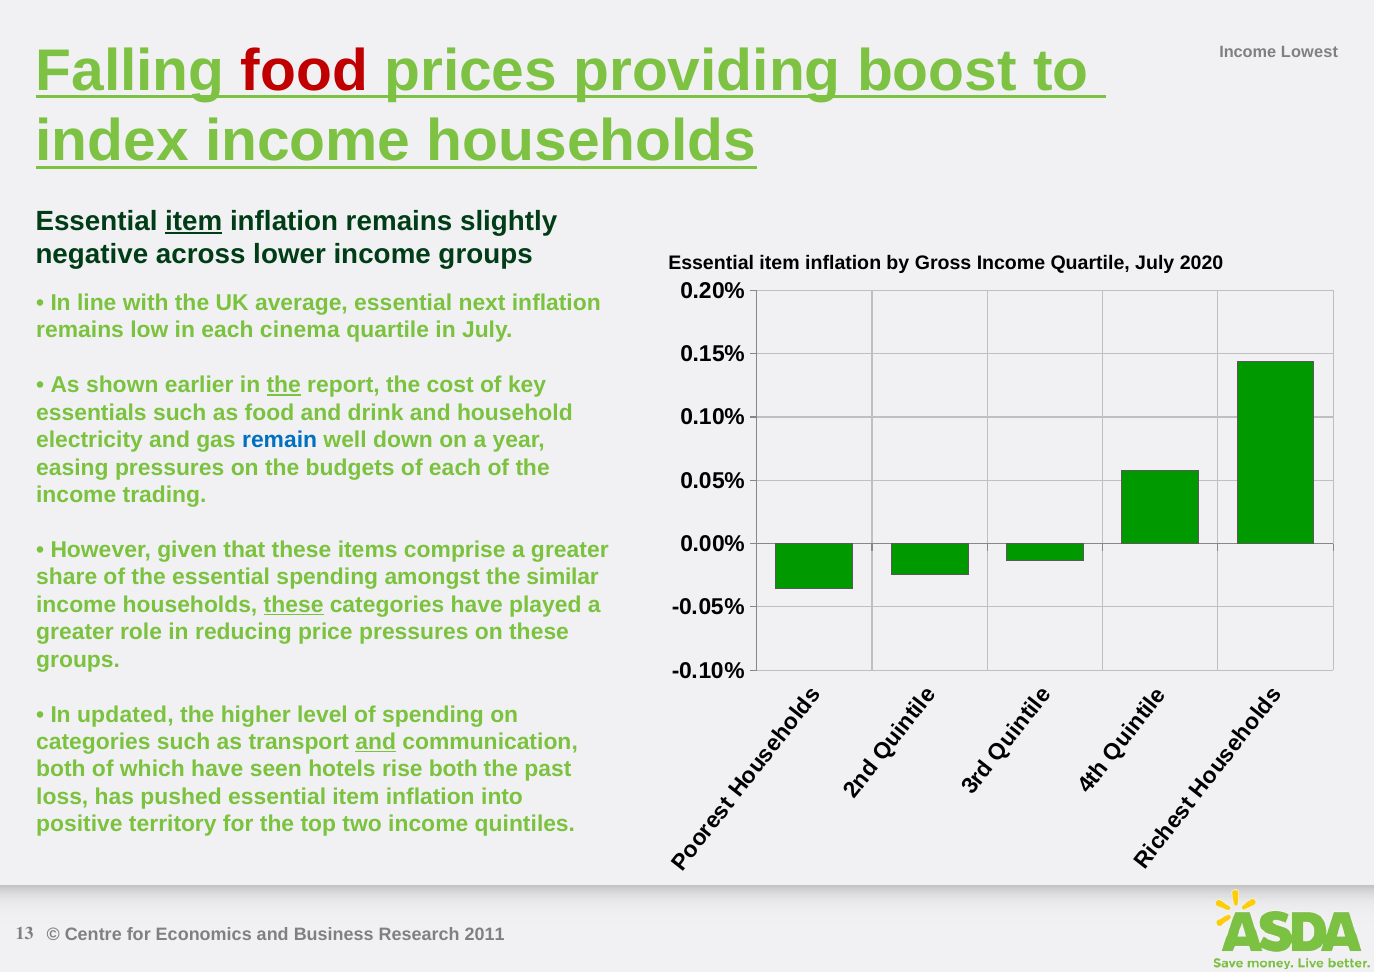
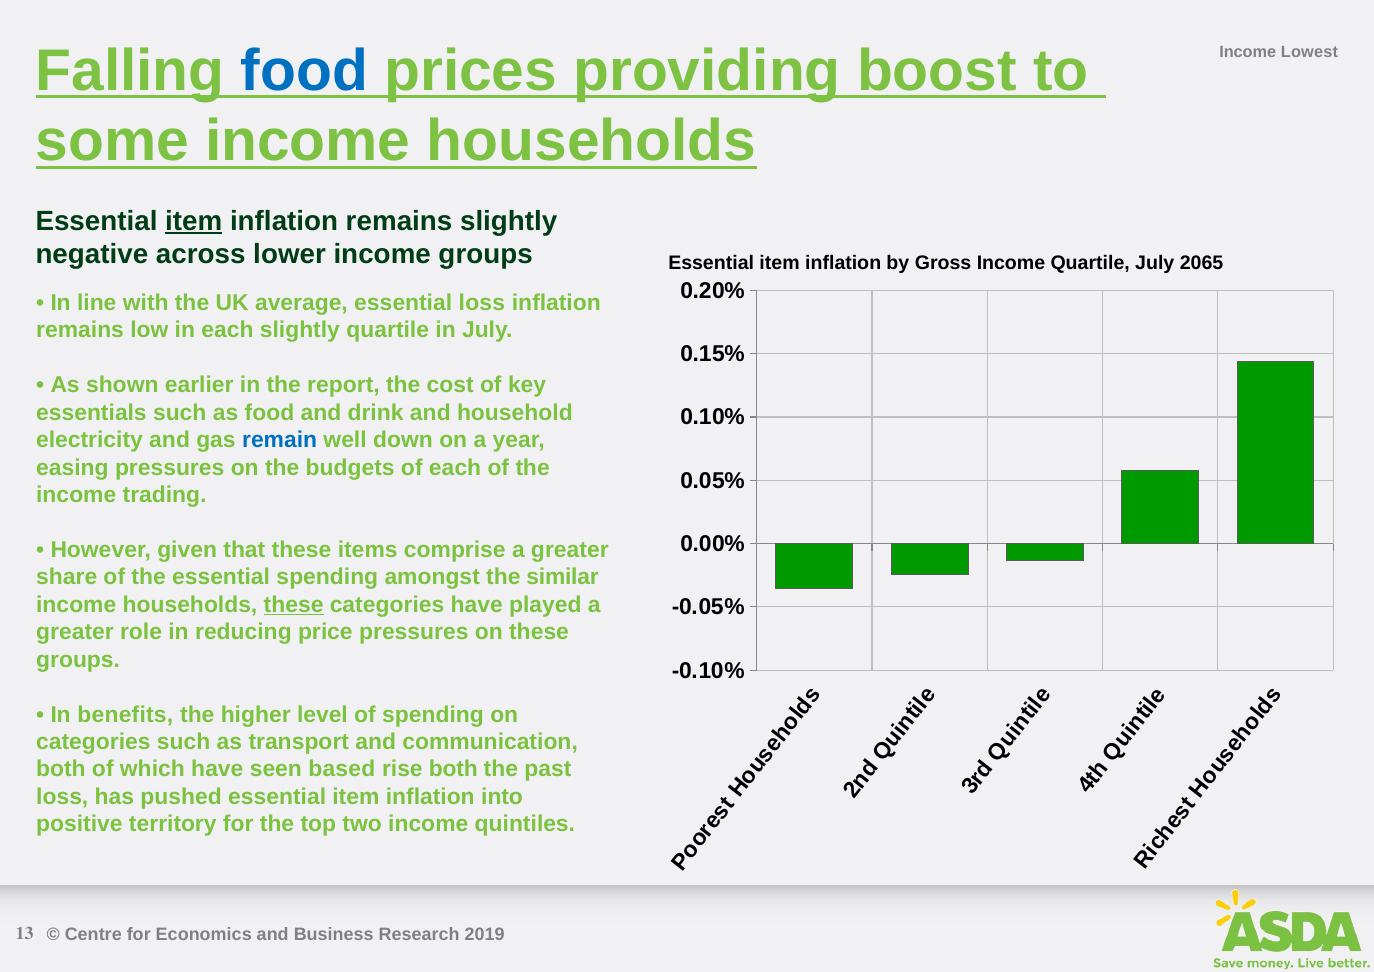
food colour: red -> blue (304, 71)
index: index -> some (112, 141)
2020: 2020 -> 2065 (1202, 263)
essential next: next -> loss (482, 303)
each cinema: cinema -> slightly (300, 330)
the underline: present -> none (284, 385)
updated: updated -> benefits (125, 714)
and underline: present -> none (376, 742)
hotels: hotels -> based (342, 769)
2011: 2011 -> 2019 (485, 934)
